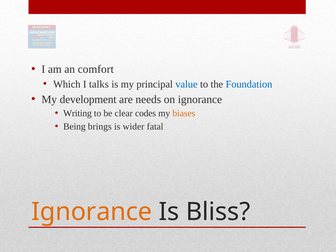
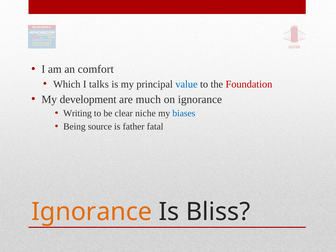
Foundation colour: blue -> red (249, 84)
needs: needs -> much (148, 99)
codes: codes -> niche (145, 113)
biases colour: orange -> blue (184, 113)
brings: brings -> source (100, 126)
wider: wider -> father (134, 126)
